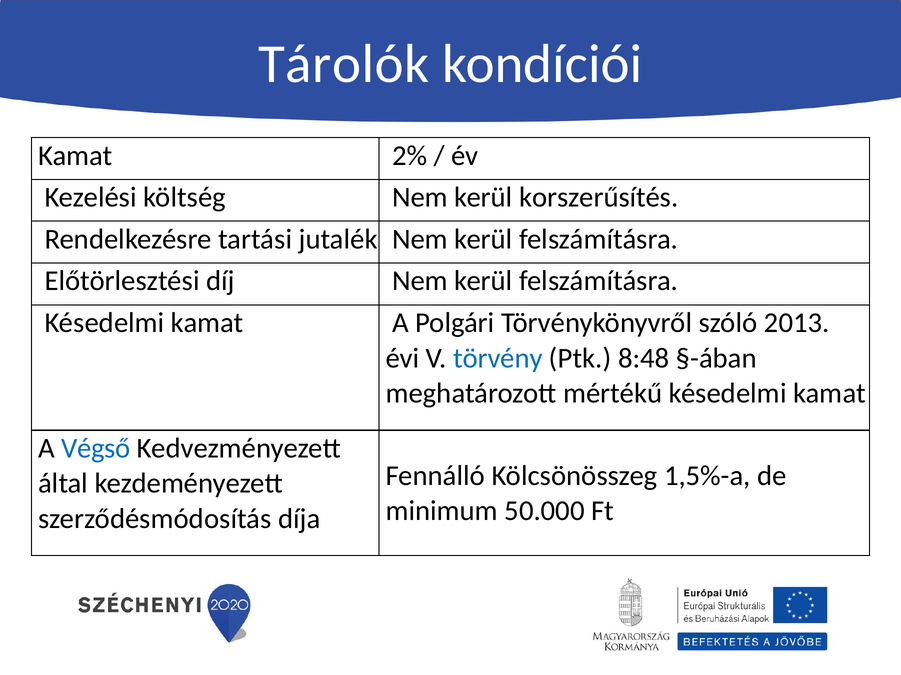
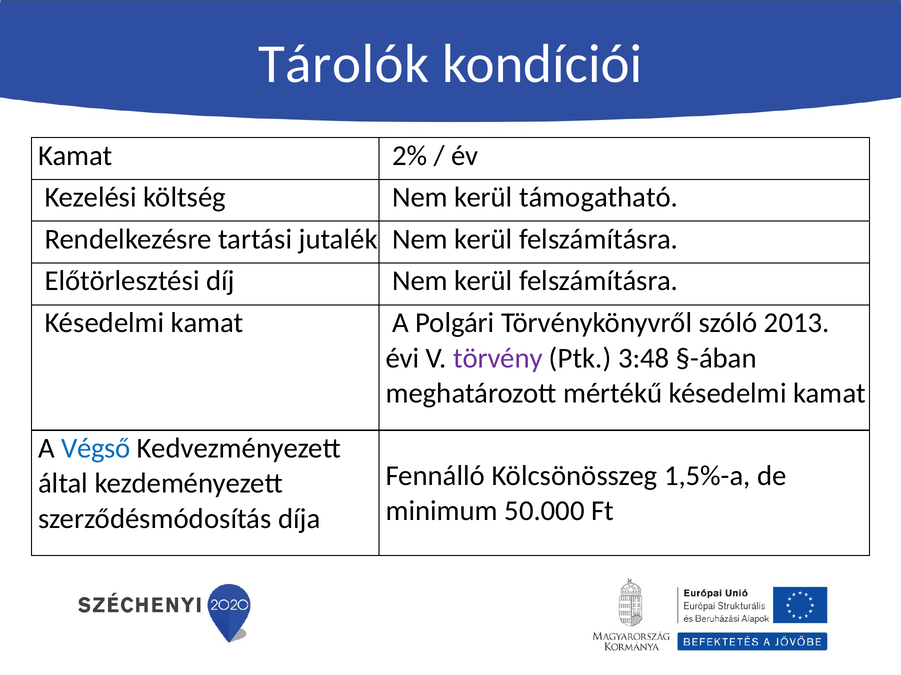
korszerűsítés: korszerűsítés -> támogatható (599, 198)
törvény colour: blue -> purple (498, 358)
8:48: 8:48 -> 3:48 (644, 358)
